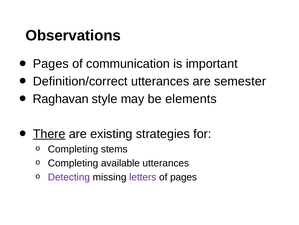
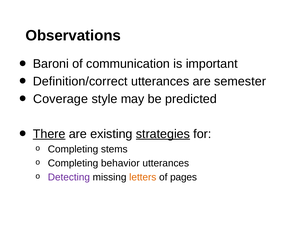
Pages: Pages -> Baroni (51, 64)
Raghavan: Raghavan -> Coverage (61, 99)
elements: elements -> predicted (191, 99)
strategies underline: none -> present (163, 133)
available: available -> behavior (120, 163)
letters colour: purple -> orange (143, 177)
